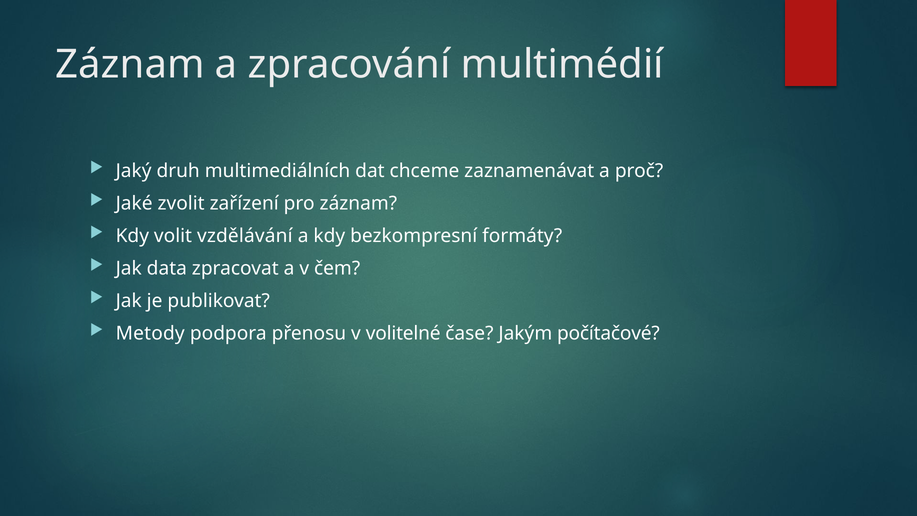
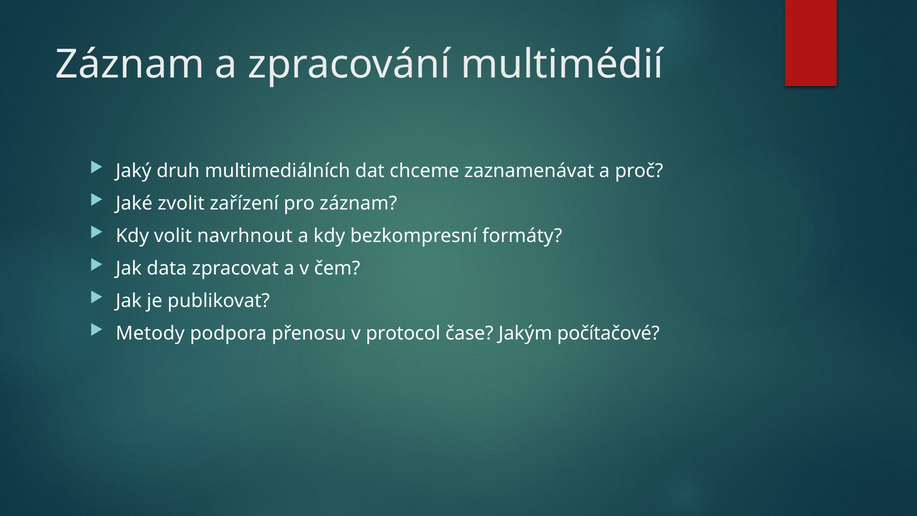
vzdělávání: vzdělávání -> navrhnout (245, 236)
volitelné: volitelné -> protocol (403, 333)
